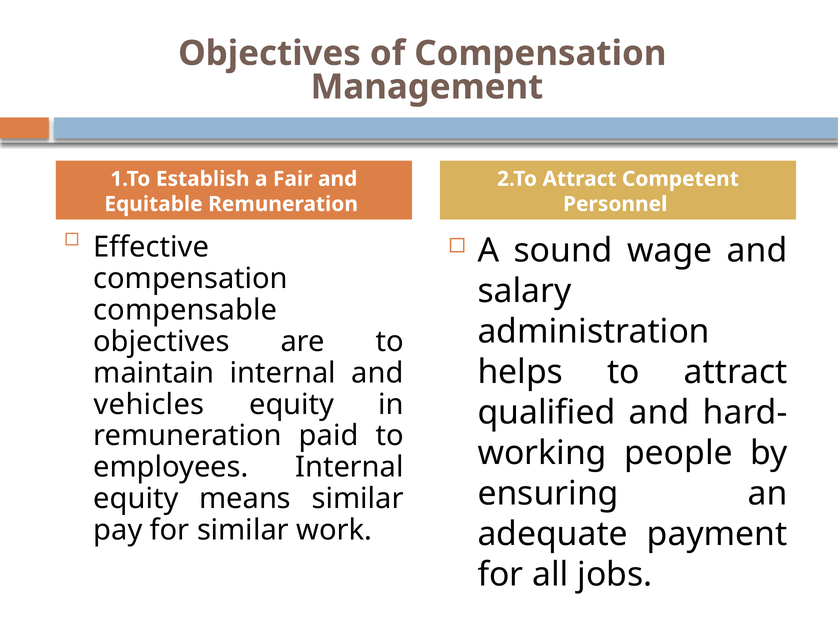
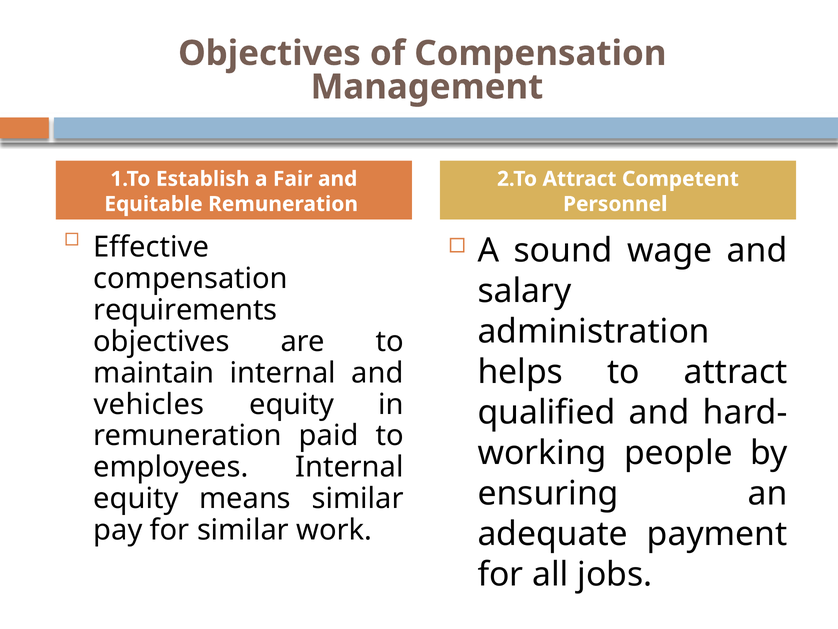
compensable: compensable -> requirements (185, 310)
